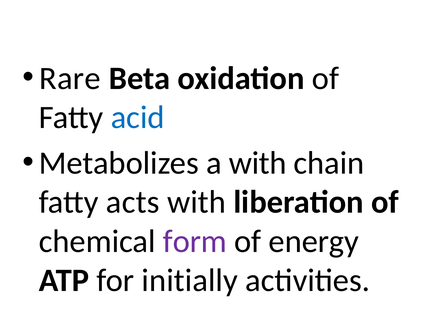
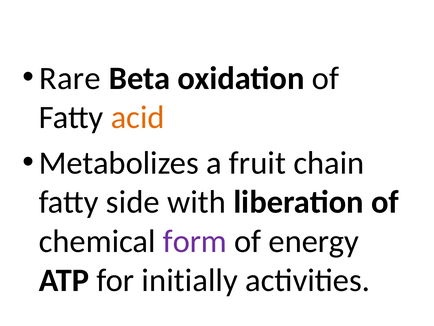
acid colour: blue -> orange (138, 117)
a with: with -> fruit (257, 163)
acts: acts -> side (133, 202)
